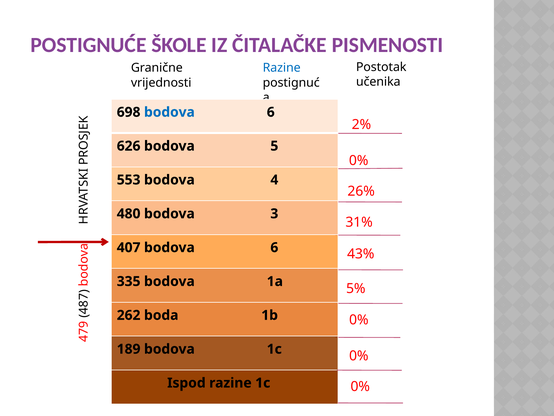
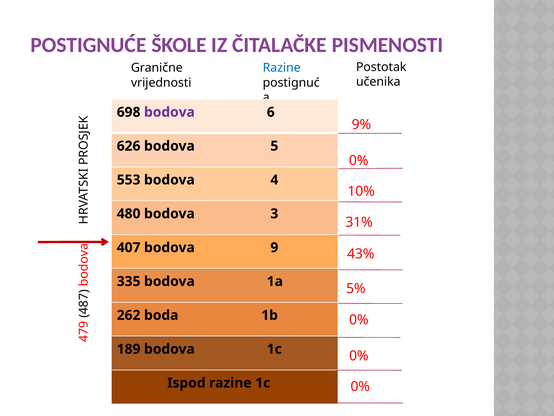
bodova colour: blue -> purple (169, 112)
2%: 2% -> 9% (361, 125)
26%: 26% -> 10% (361, 191)
407 bodova 6: 6 -> 9 (274, 247)
